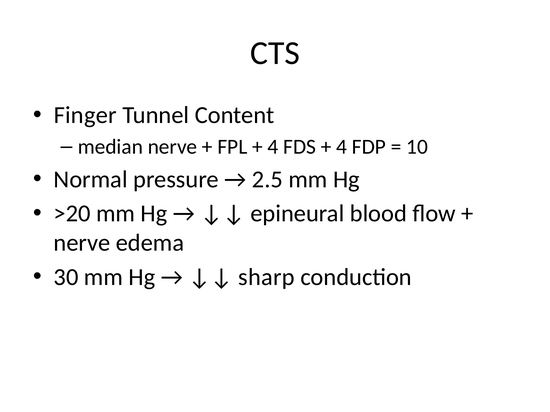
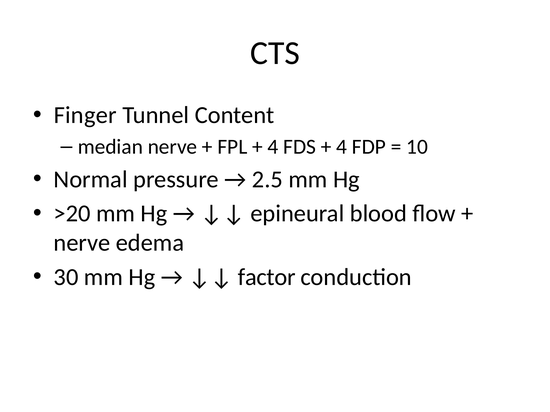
sharp: sharp -> factor (267, 277)
